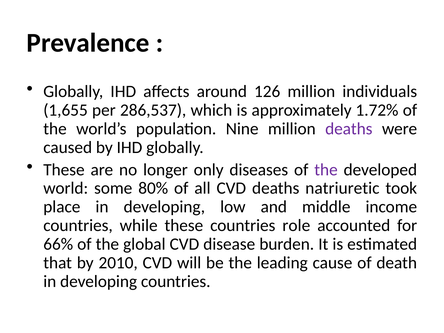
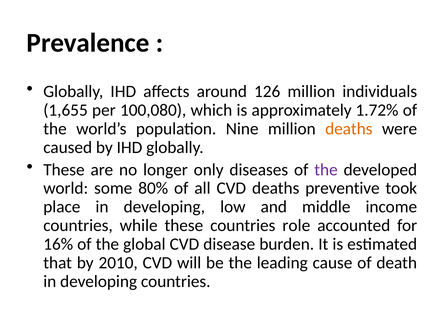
286,537: 286,537 -> 100,080 (153, 110)
deaths colour: purple -> orange (349, 129)
natriuretic: natriuretic -> preventive (342, 188)
66%: 66% -> 16% (58, 244)
